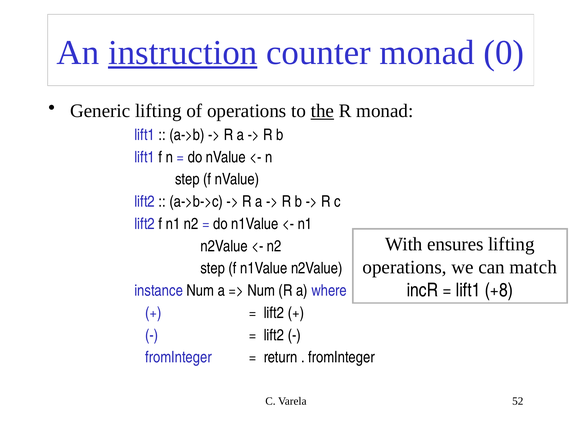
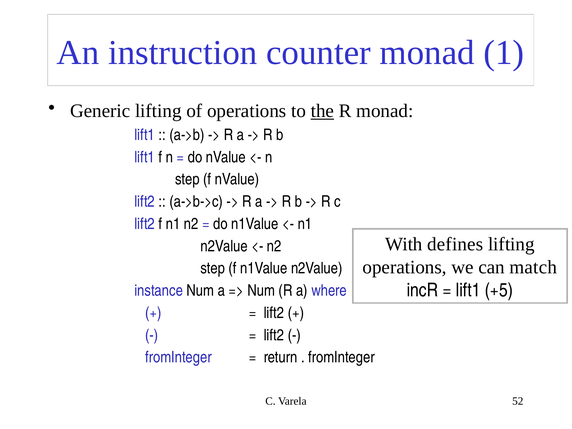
instruction underline: present -> none (183, 52)
0: 0 -> 1 (504, 52)
ensures: ensures -> defines (455, 244)
+8: +8 -> +5 (499, 290)
